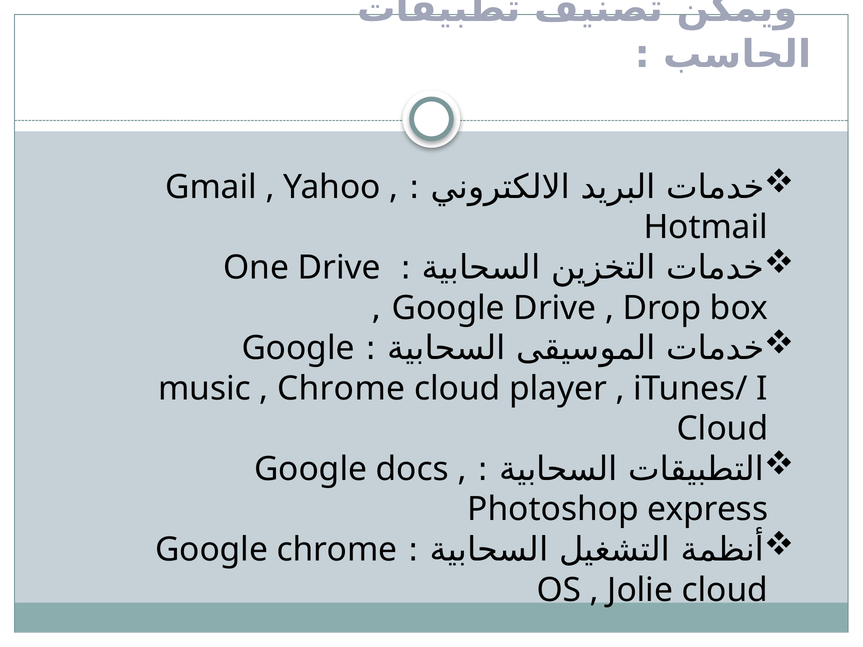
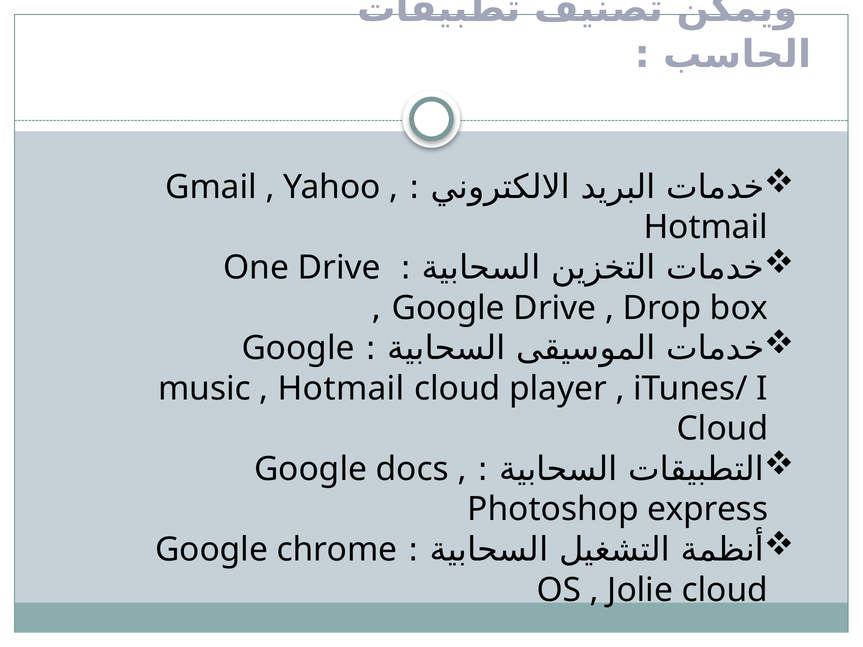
Chrome: Chrome -> Hotmail (341, 389)
